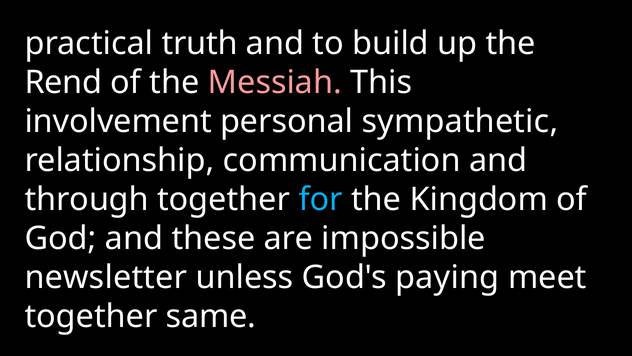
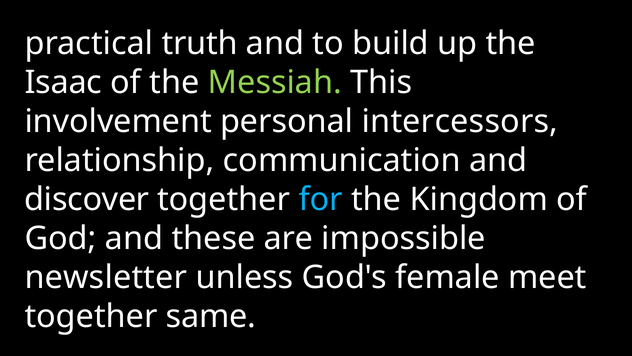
Rend: Rend -> Isaac (63, 82)
Messiah colour: pink -> light green (275, 82)
sympathetic: sympathetic -> intercessors (460, 121)
through: through -> discover (87, 199)
paying: paying -> female (447, 277)
